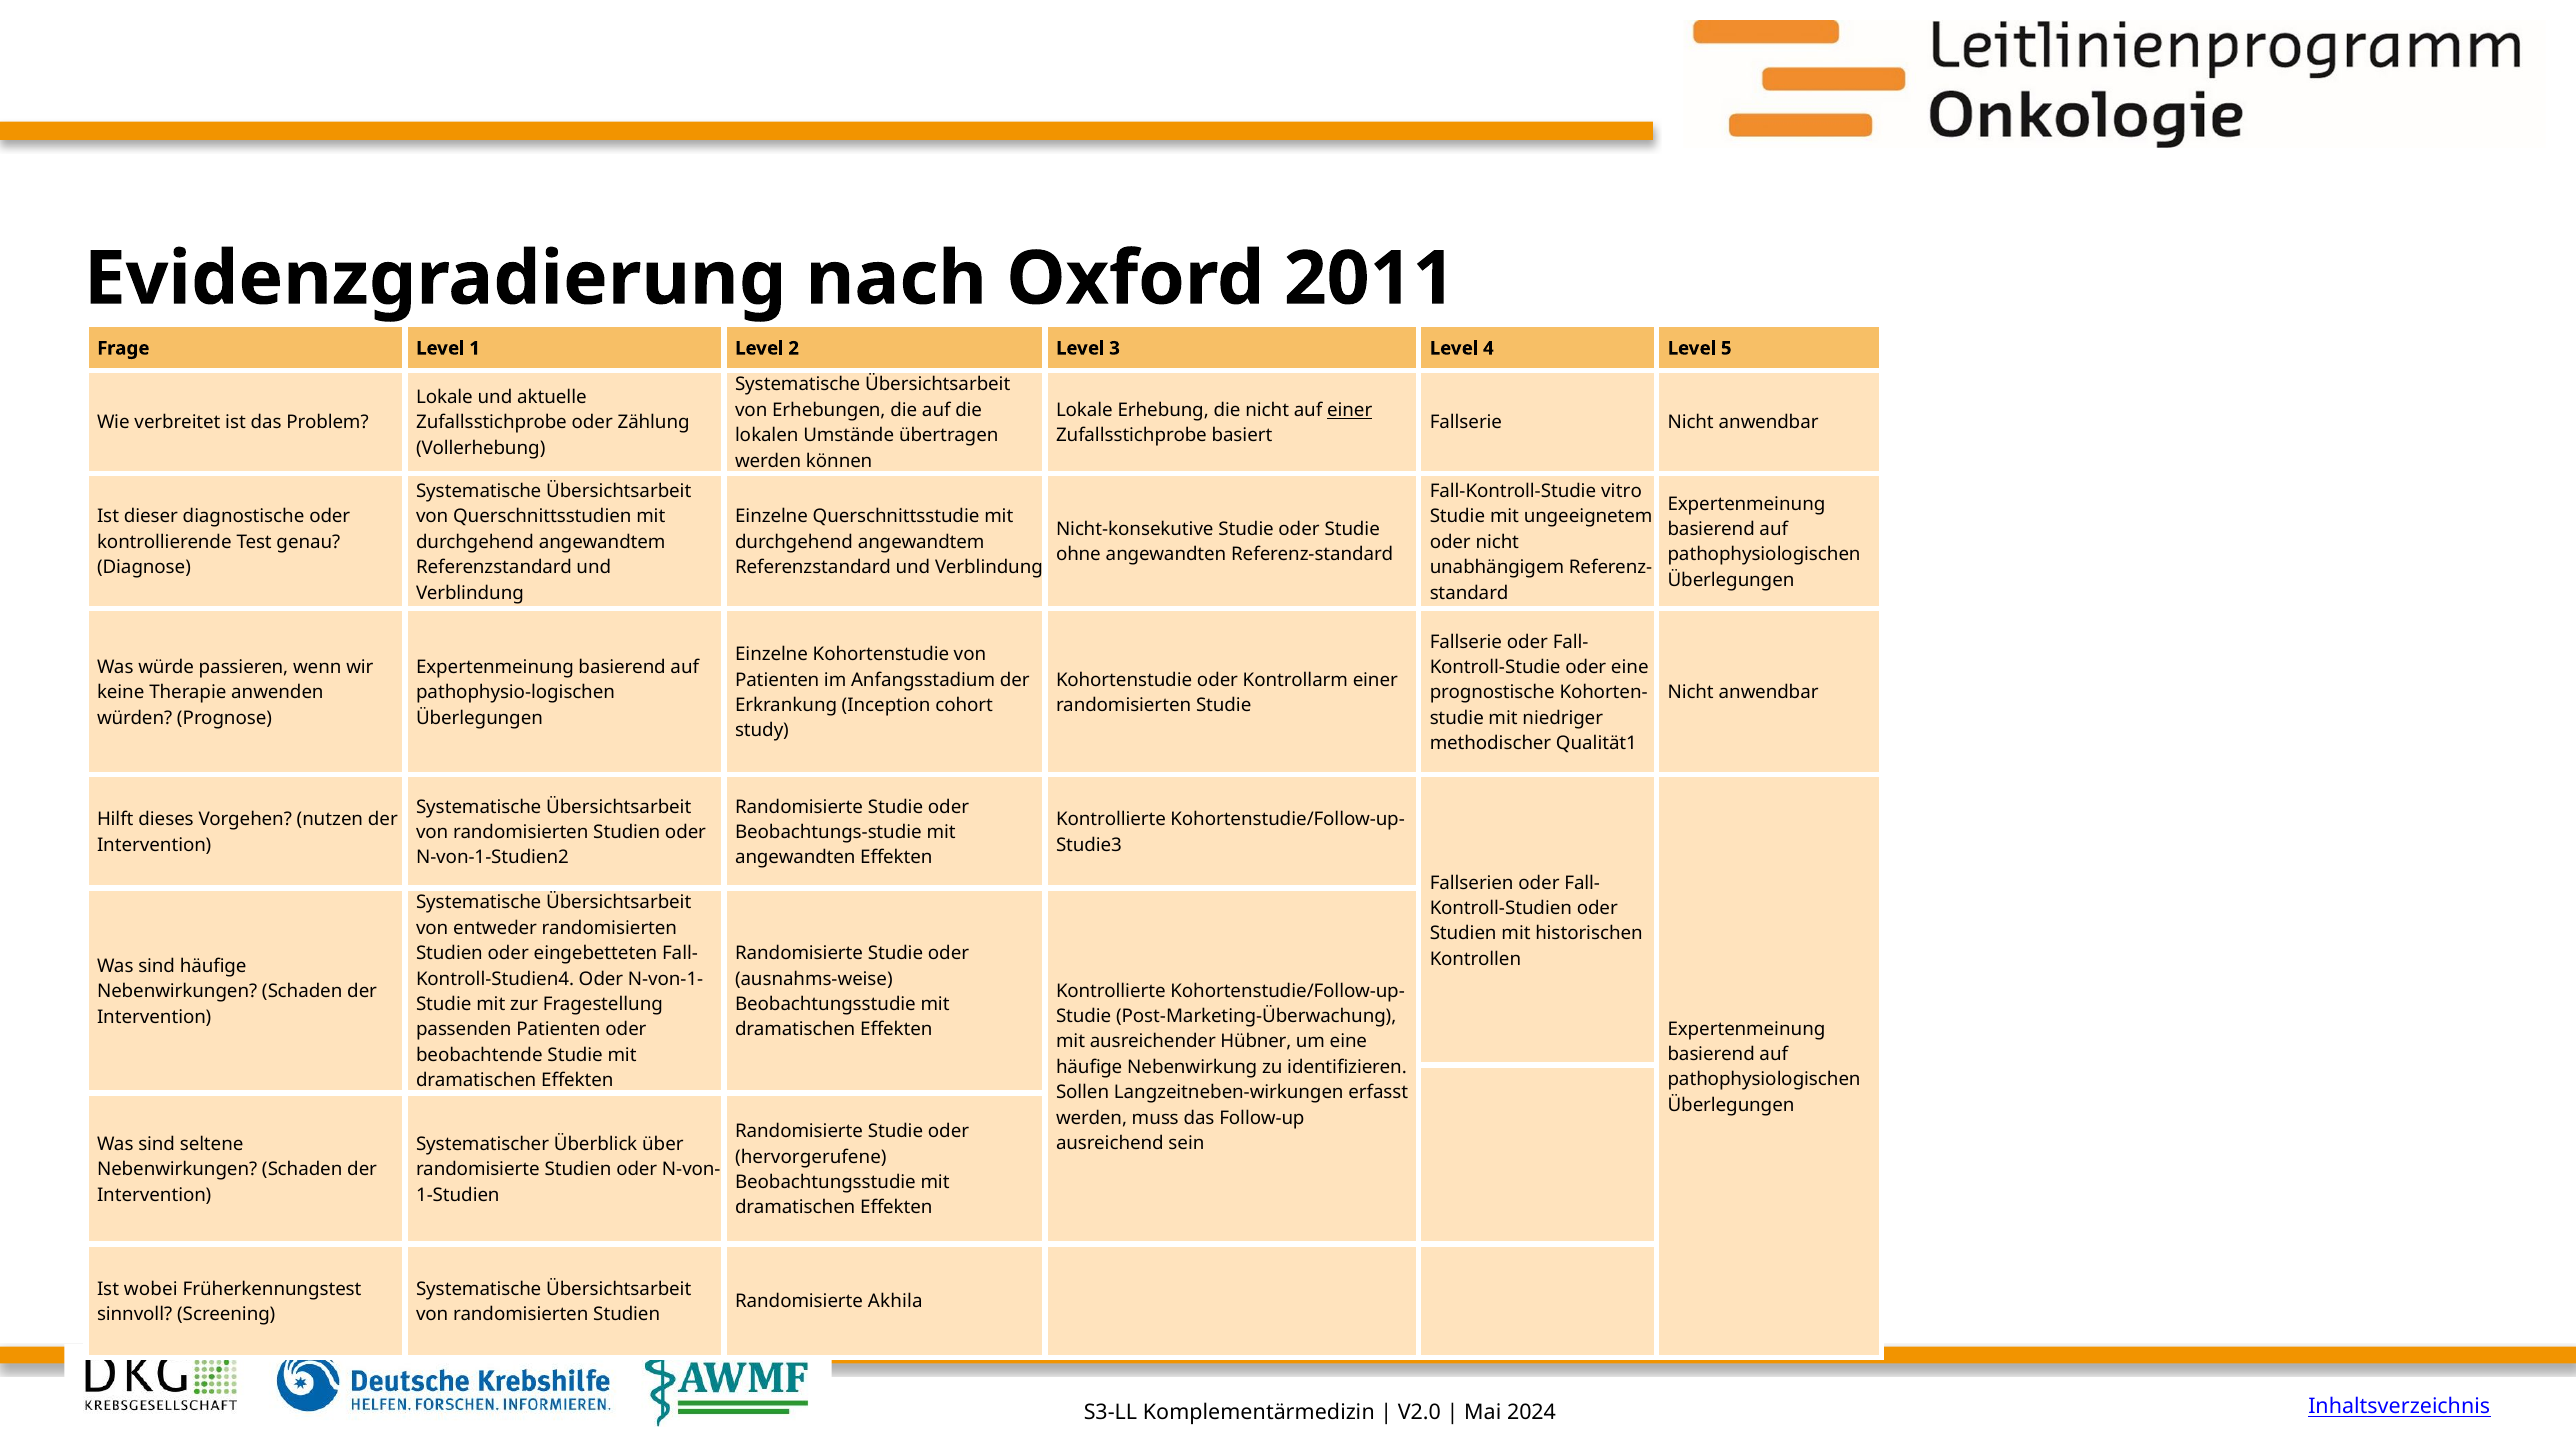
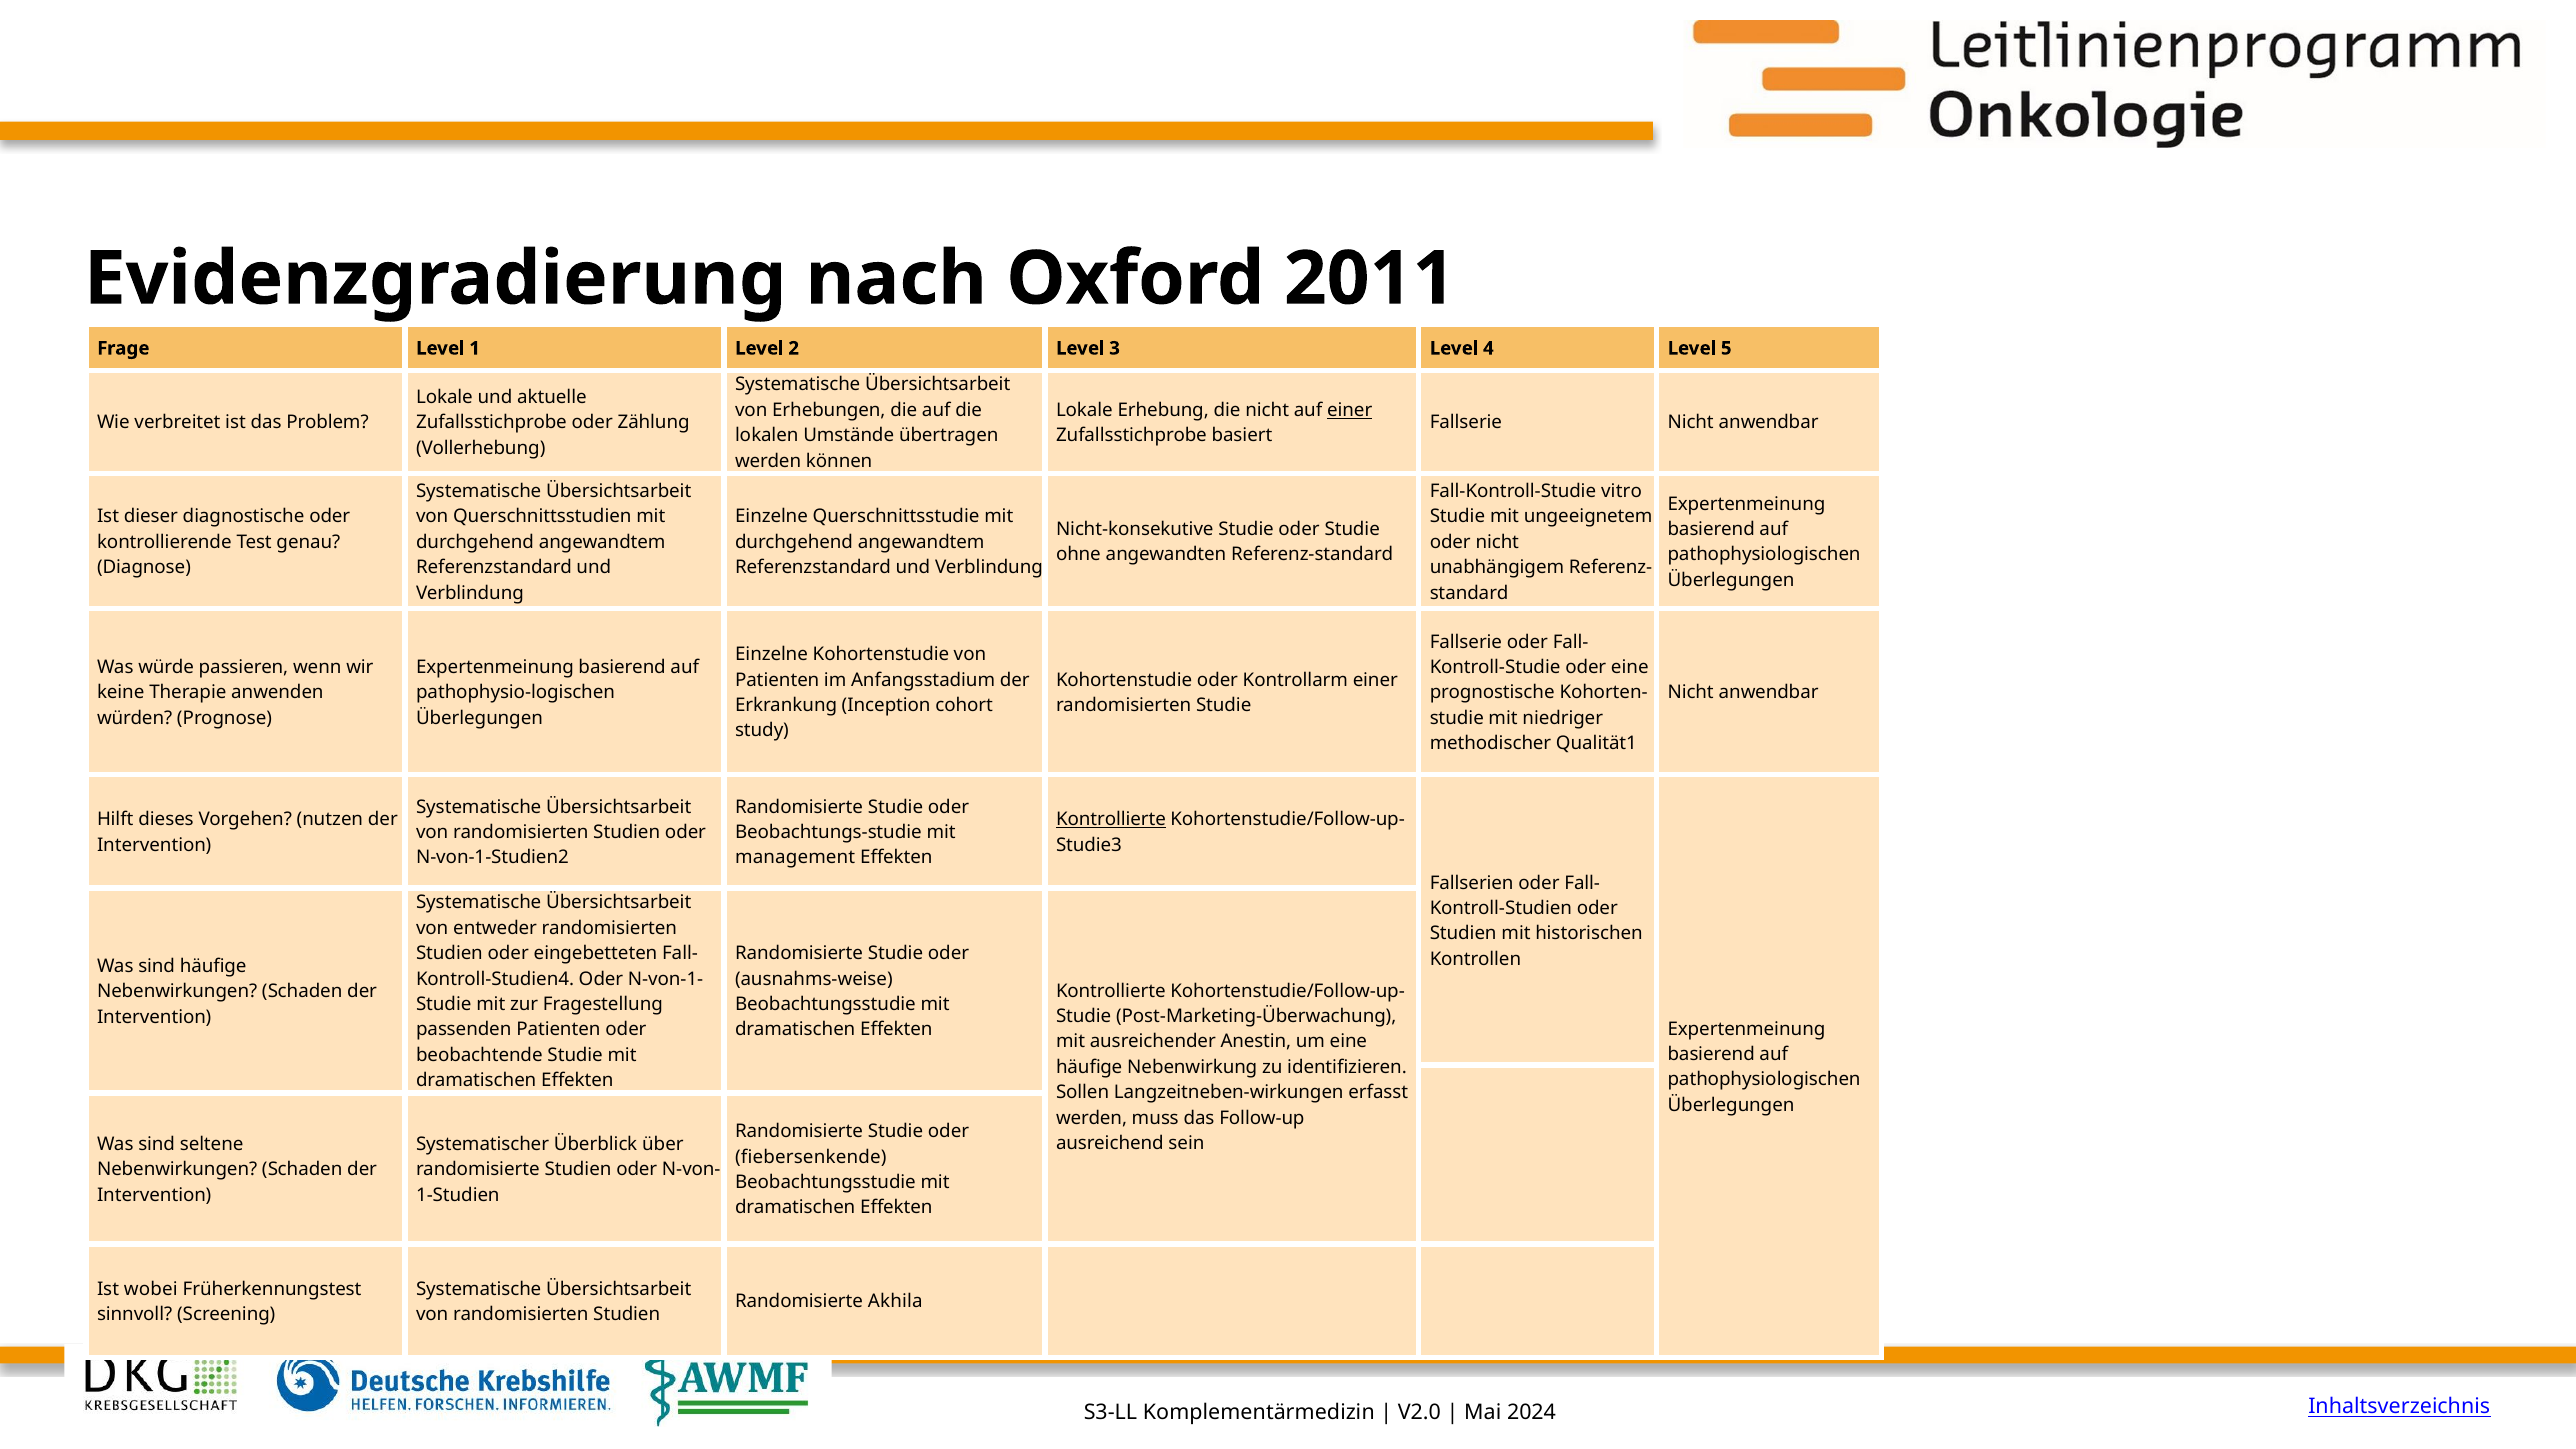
Kontrollierte underline: none -> present (1111, 820)
angewandten: angewandten -> management (795, 858)
Hübner: Hübner -> Anestin (1256, 1042)
hervorgerufene: hervorgerufene -> fiebersenkende (811, 1157)
